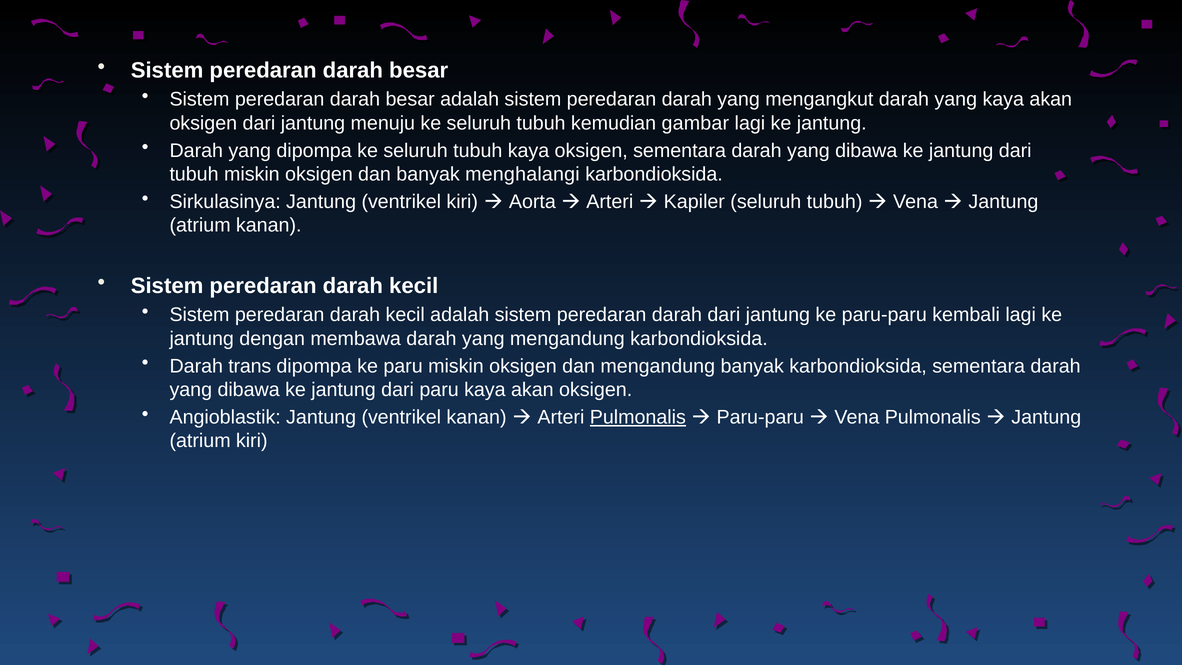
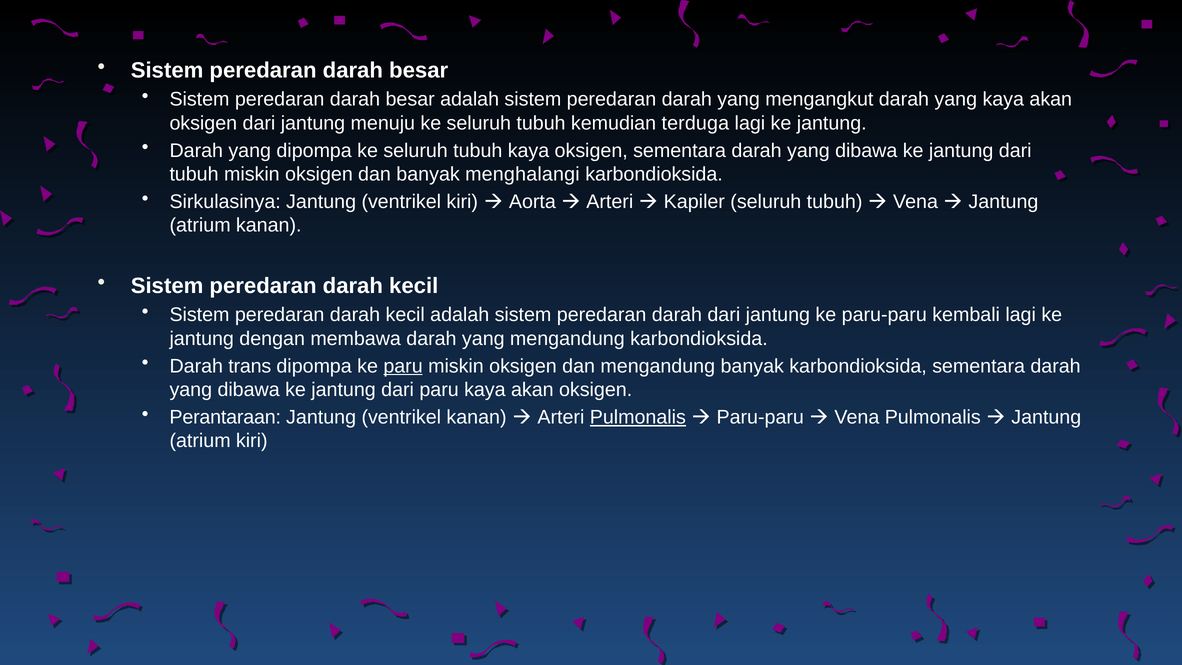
gambar: gambar -> terduga (695, 123)
paru underline: none -> present (403, 366)
Angioblastik: Angioblastik -> Perantaraan (225, 417)
